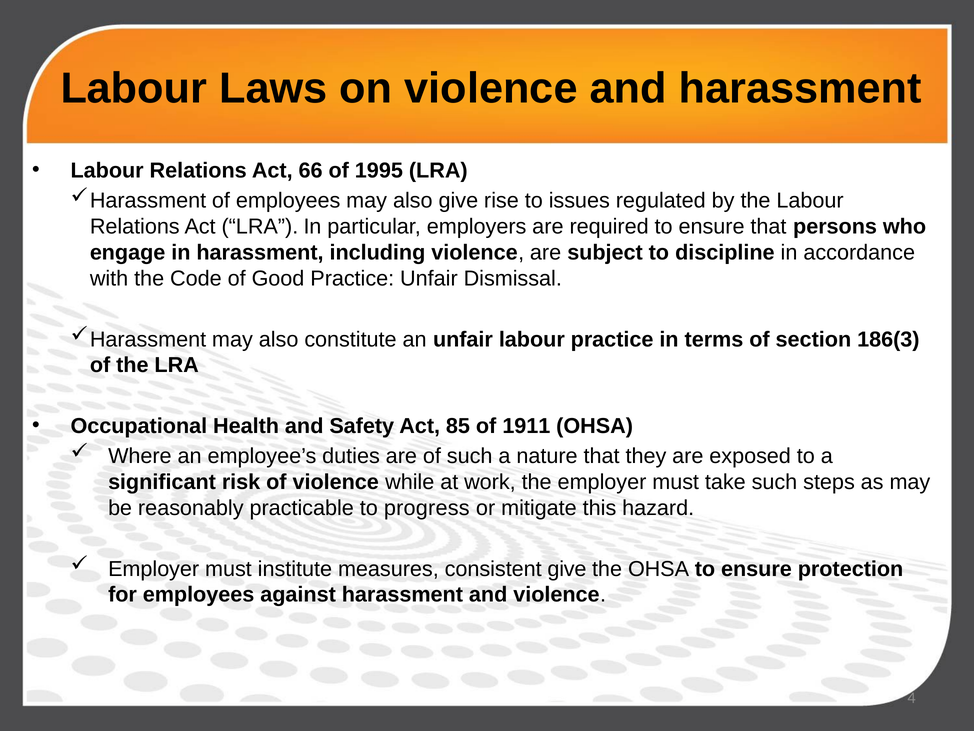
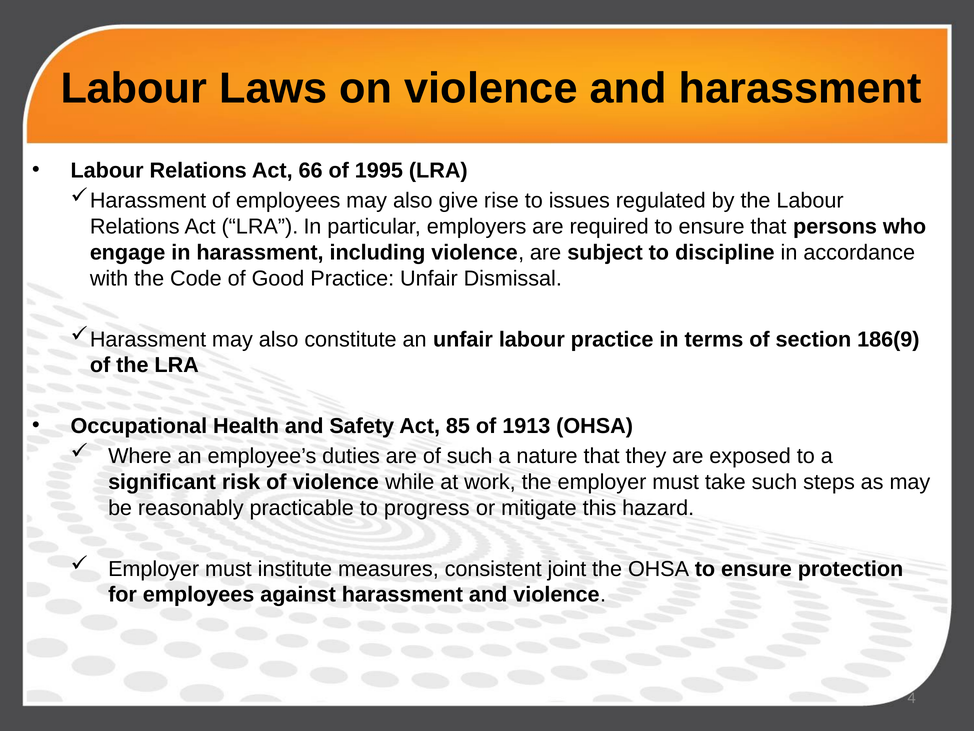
186(3: 186(3 -> 186(9 (888, 339)
1911: 1911 -> 1913 (526, 426)
consistent give: give -> joint (567, 568)
